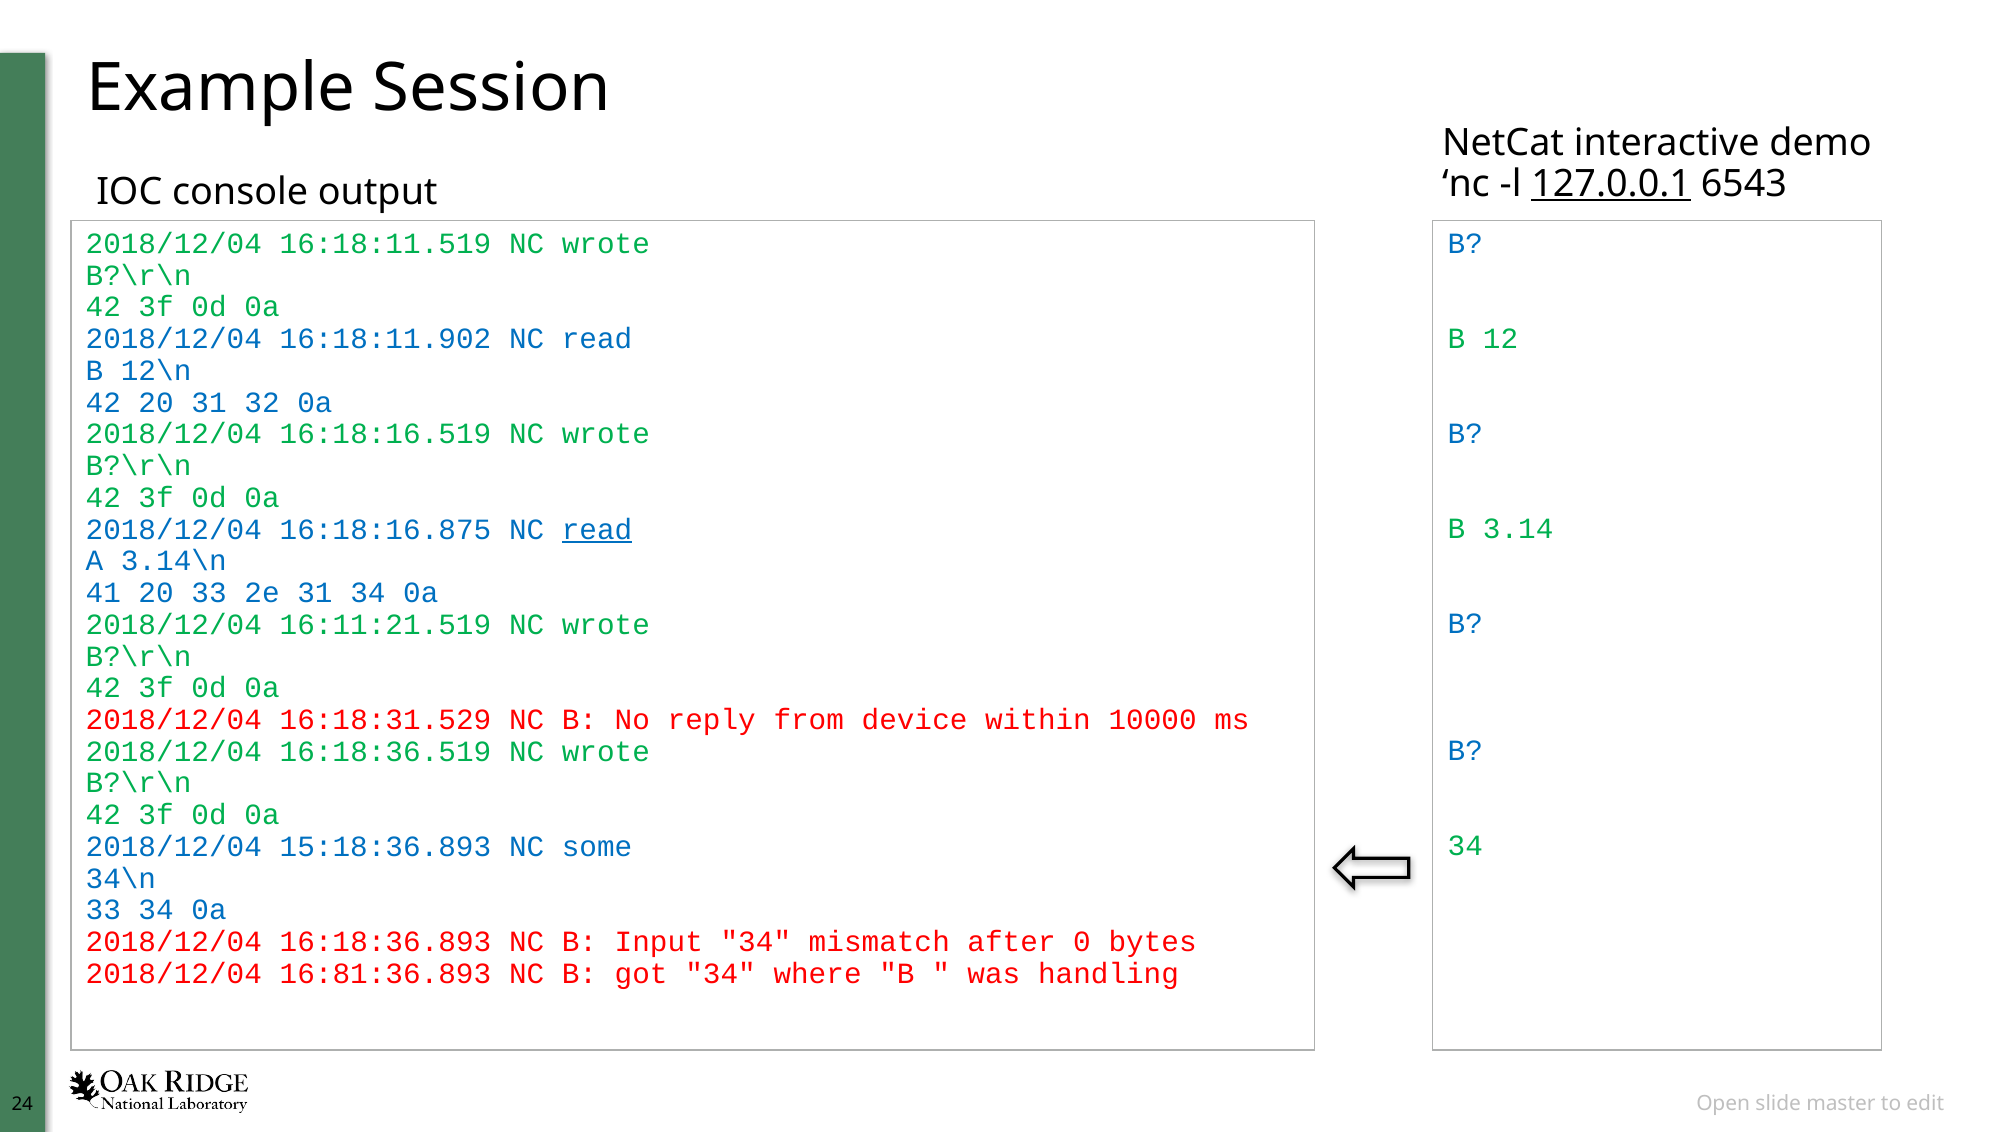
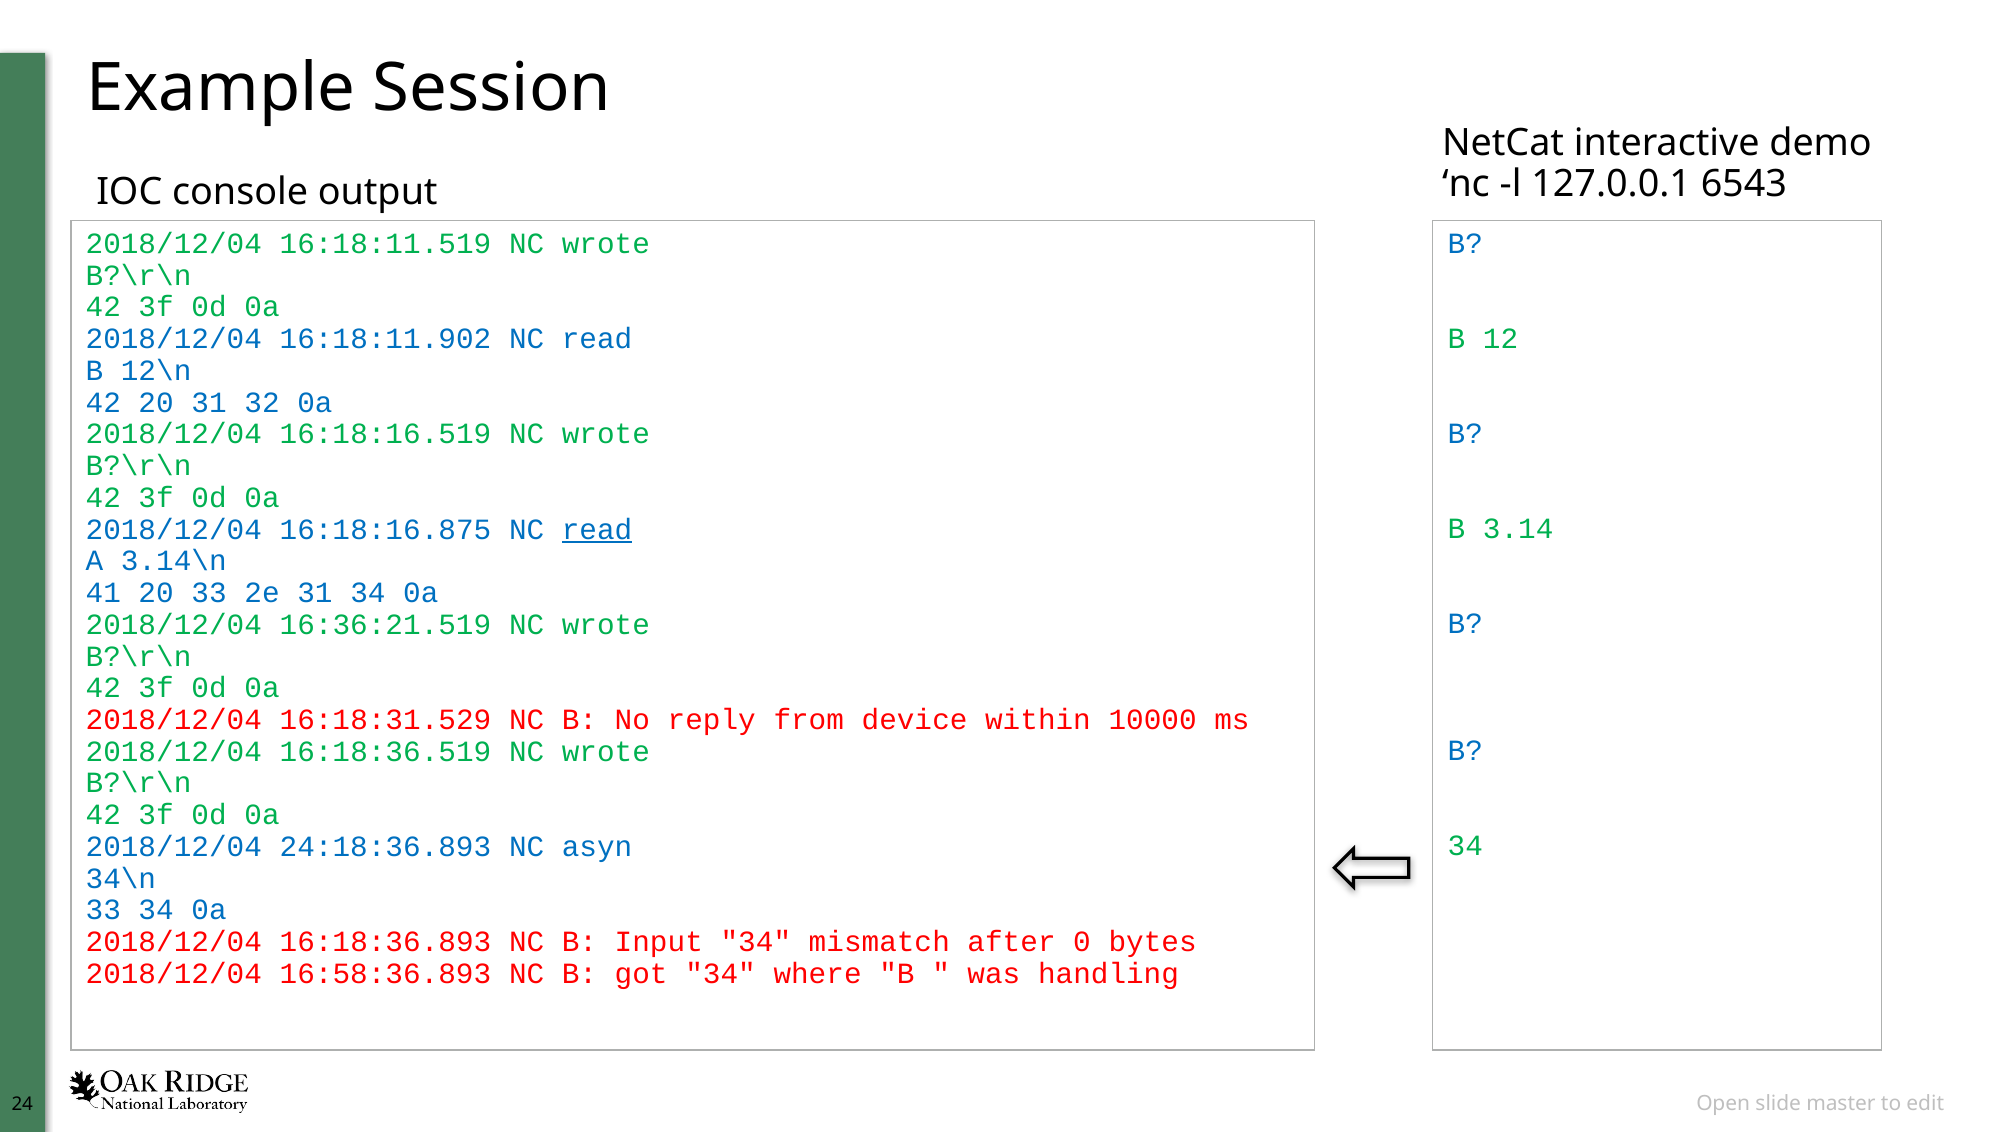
127.0.0.1 underline: present -> none (1611, 184)
16:11:21.519: 16:11:21.519 -> 16:36:21.519 (385, 624)
15:18:36.893: 15:18:36.893 -> 24:18:36.893 (385, 847)
some: some -> asyn (597, 847)
16:81:36.893: 16:81:36.893 -> 16:58:36.893 (385, 973)
